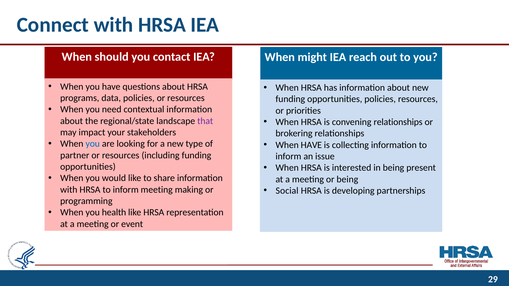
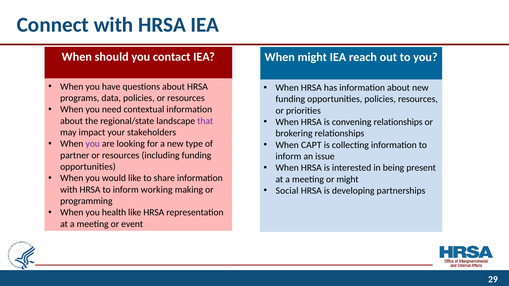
you colour: blue -> purple (93, 144)
When HAVE: HAVE -> CAPT (311, 145)
or being: being -> might (348, 179)
inform meeting: meeting -> working (157, 190)
